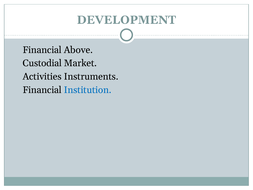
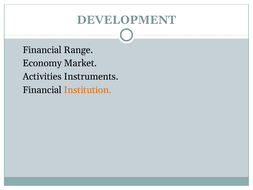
Above: Above -> Range (78, 50)
Custodial: Custodial -> Economy (42, 63)
Institution colour: blue -> orange (88, 90)
